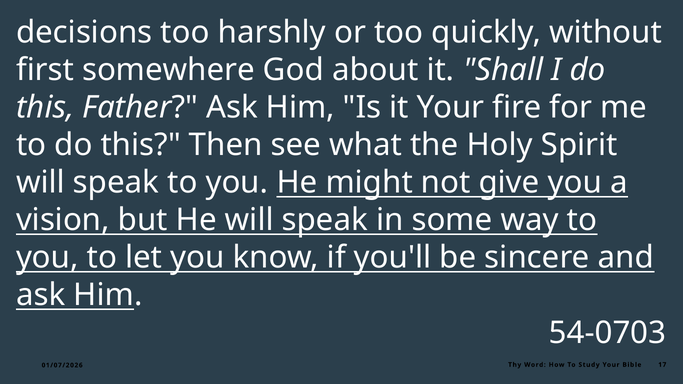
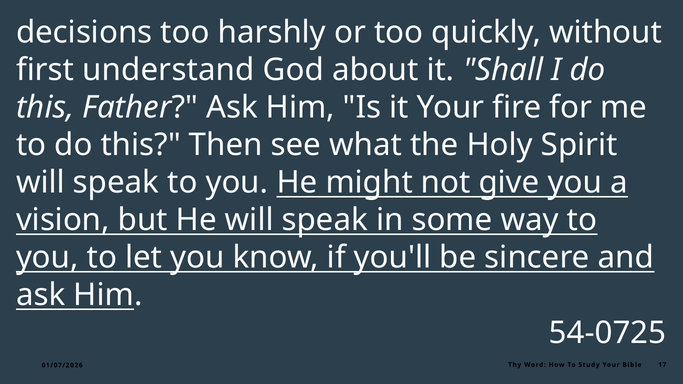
somewhere: somewhere -> understand (168, 70)
54-0703: 54-0703 -> 54-0725 (607, 333)
